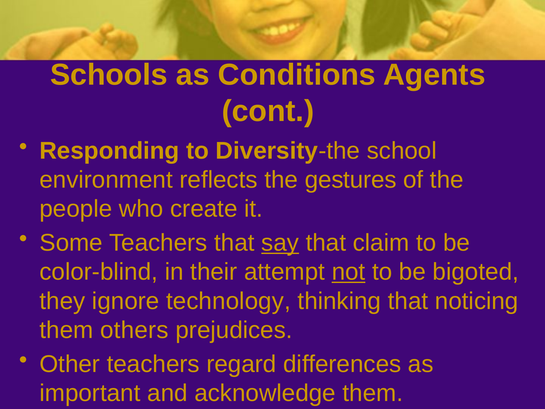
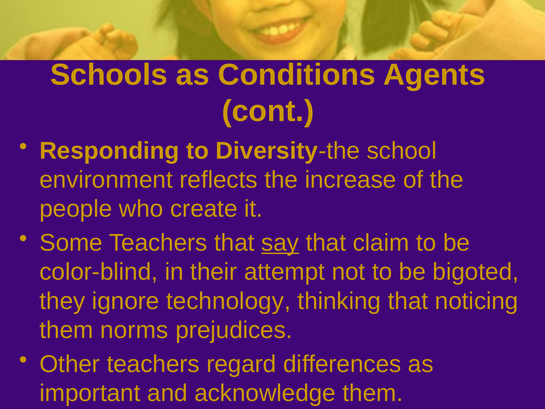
gestures: gestures -> increase (351, 180)
not underline: present -> none (349, 272)
others: others -> norms (134, 330)
